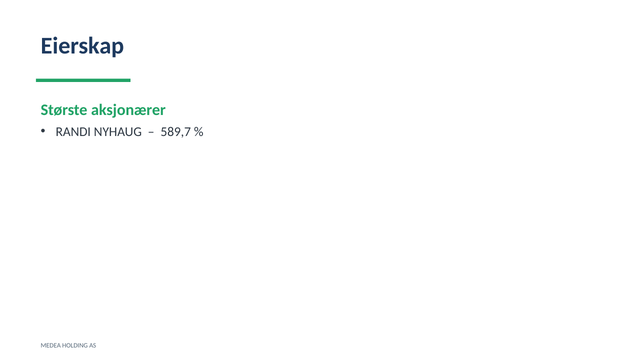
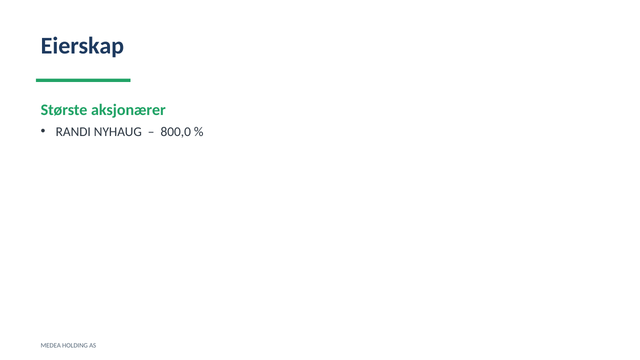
589,7: 589,7 -> 800,0 (176, 132)
